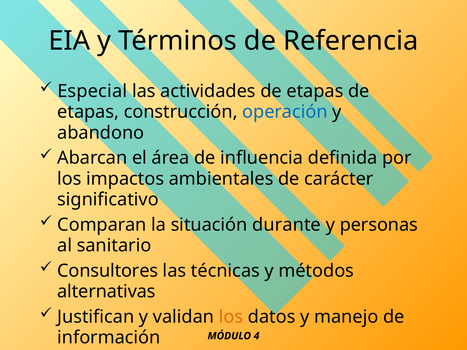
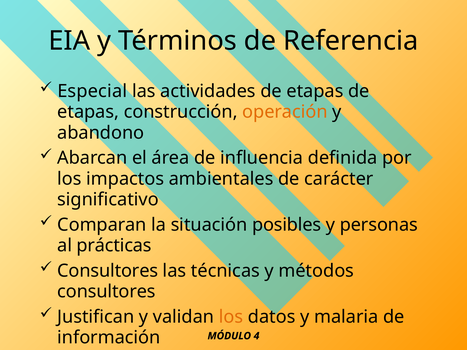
operación colour: blue -> orange (285, 112)
durante: durante -> posibles (287, 225)
sanitario: sanitario -> prácticas (114, 246)
alternativas: alternativas -> consultores (106, 292)
manejo: manejo -> malaria (346, 317)
